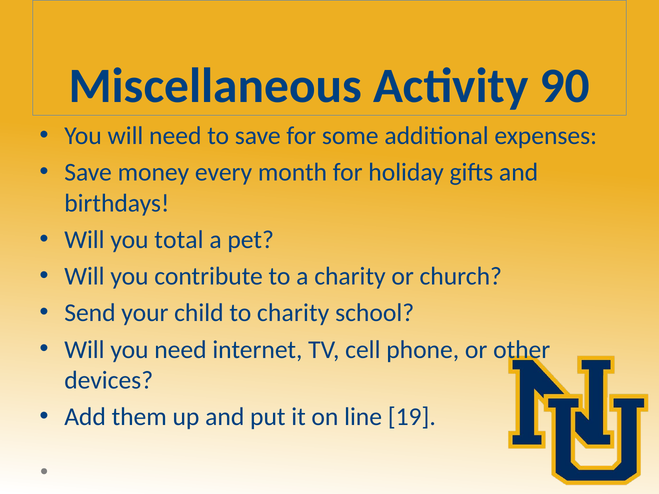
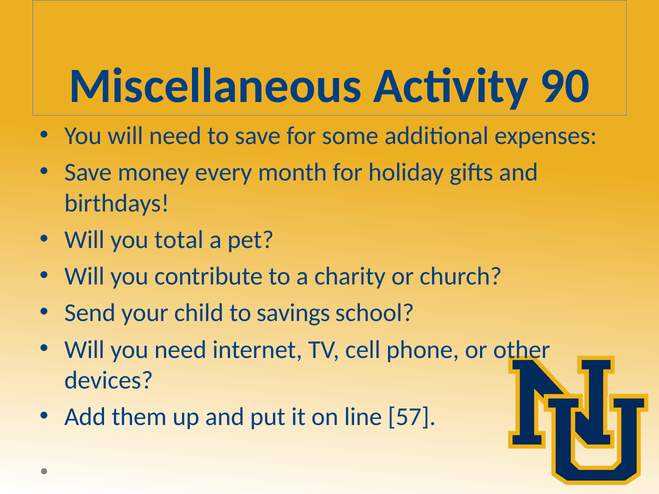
to charity: charity -> savings (293, 313)
19: 19 -> 57 (412, 417)
